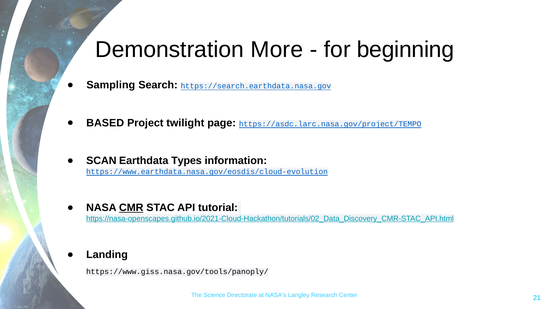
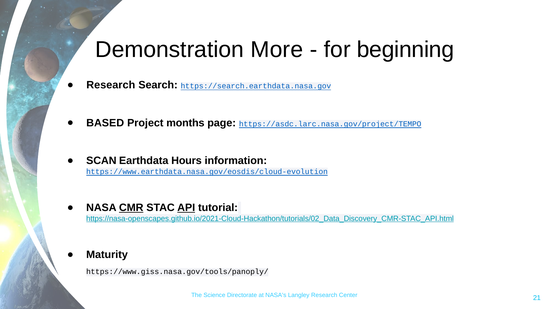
Sampling: Sampling -> Research (111, 85)
twilight: twilight -> months (185, 123)
Types: Types -> Hours (187, 161)
API underline: none -> present (186, 208)
Landing: Landing -> Maturity (107, 255)
